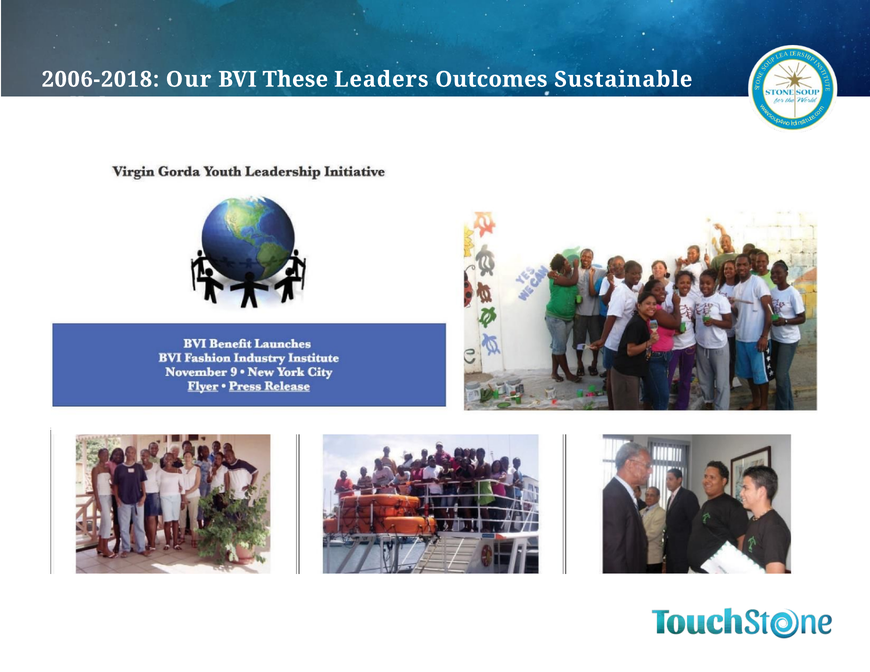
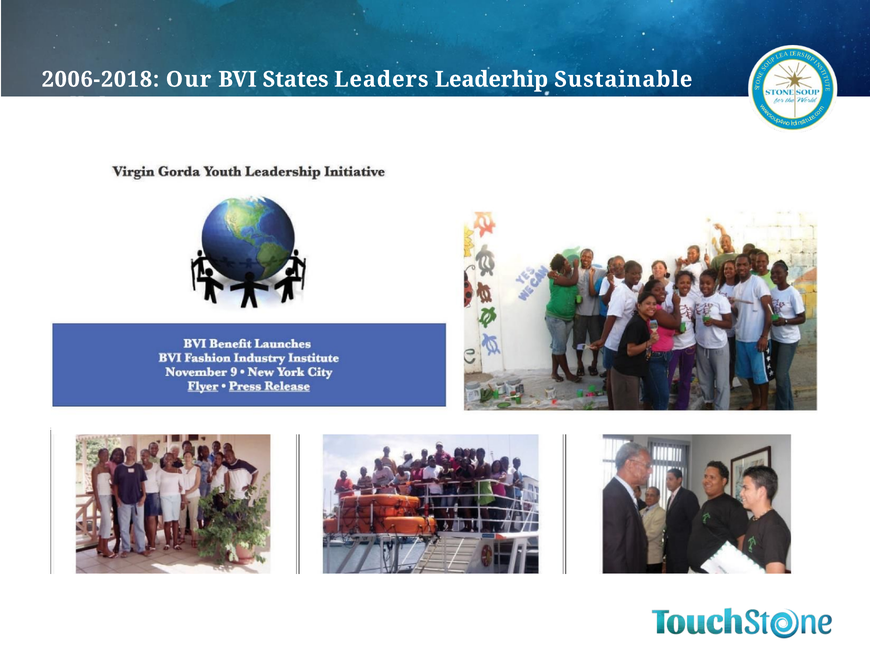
These: These -> States (296, 79)
Outcomes: Outcomes -> Leaderhip (491, 79)
